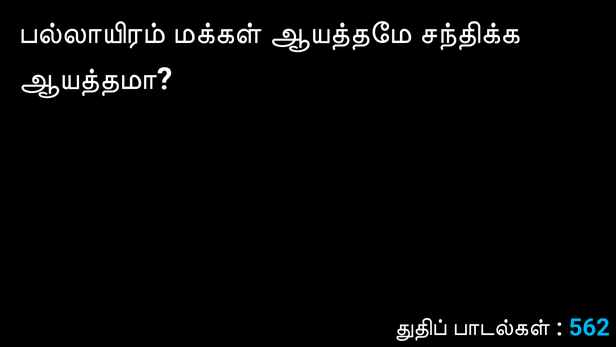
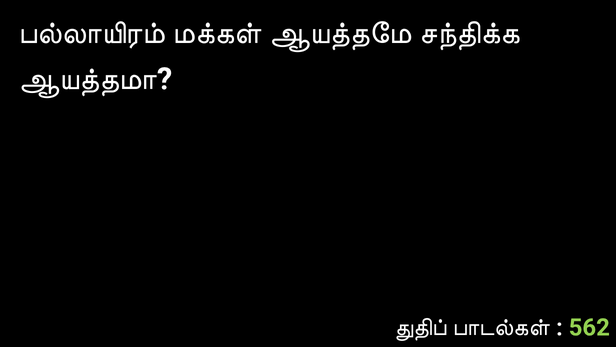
562 colour: light blue -> light green (589, 327)
